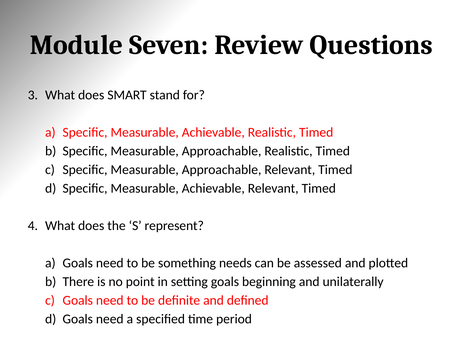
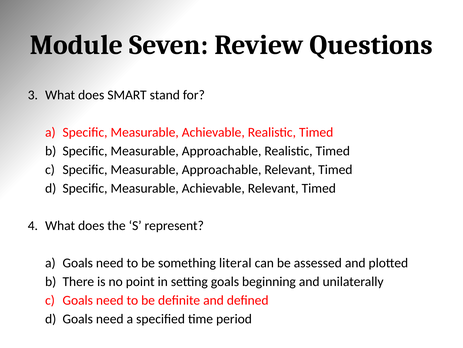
needs: needs -> literal (235, 262)
